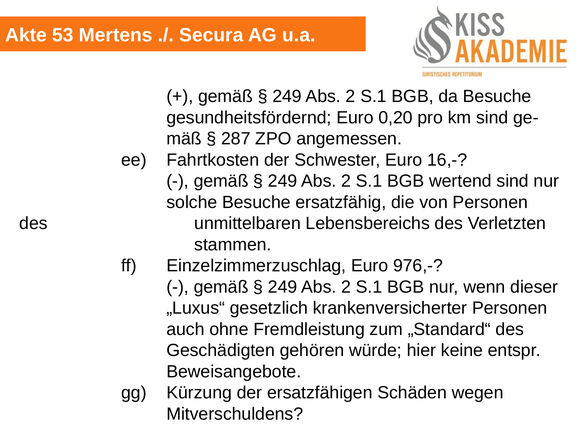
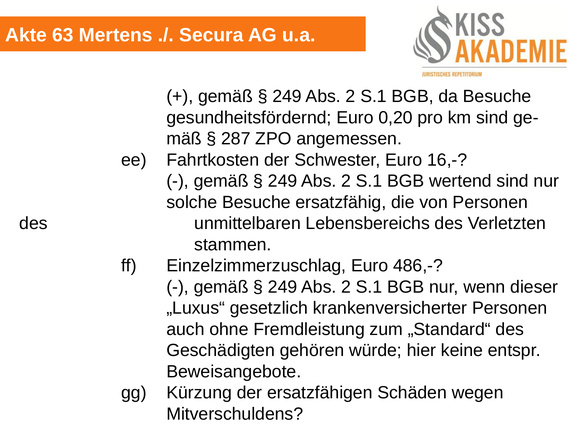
53: 53 -> 63 (63, 35)
976,-: 976,- -> 486,- (418, 266)
